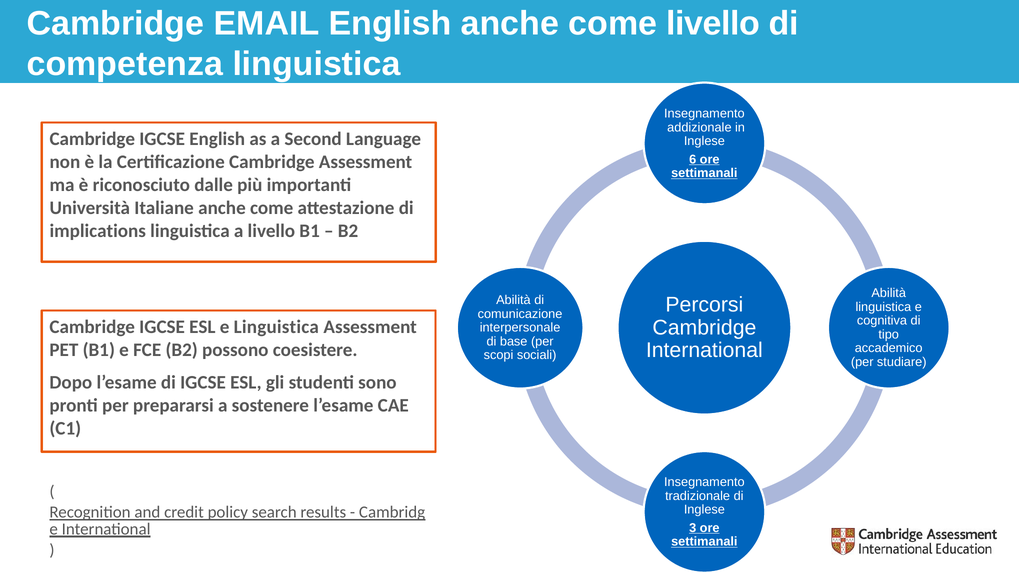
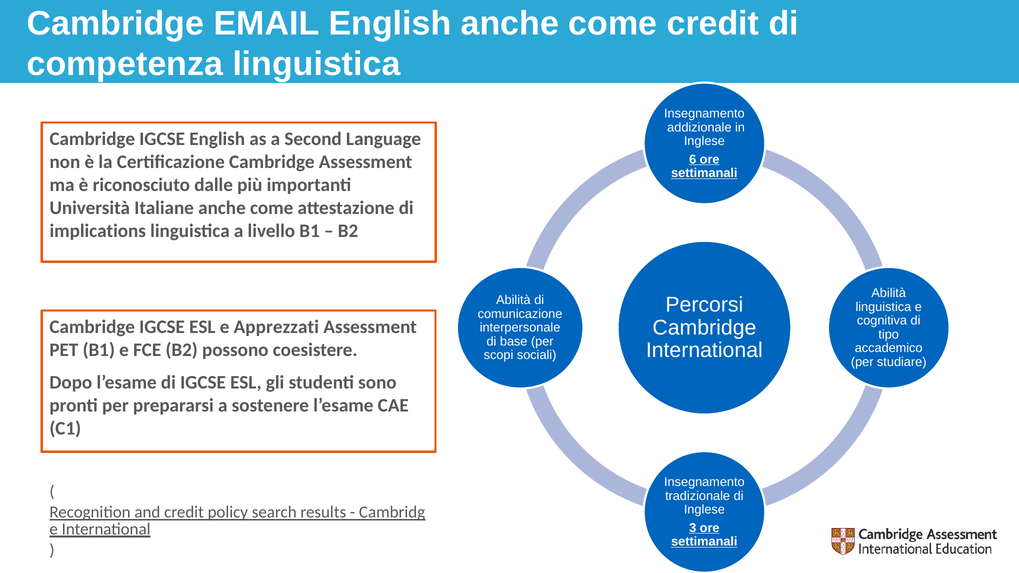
come livello: livello -> credit (713, 23)
e Linguistica: Linguistica -> Apprezzati (276, 327)
